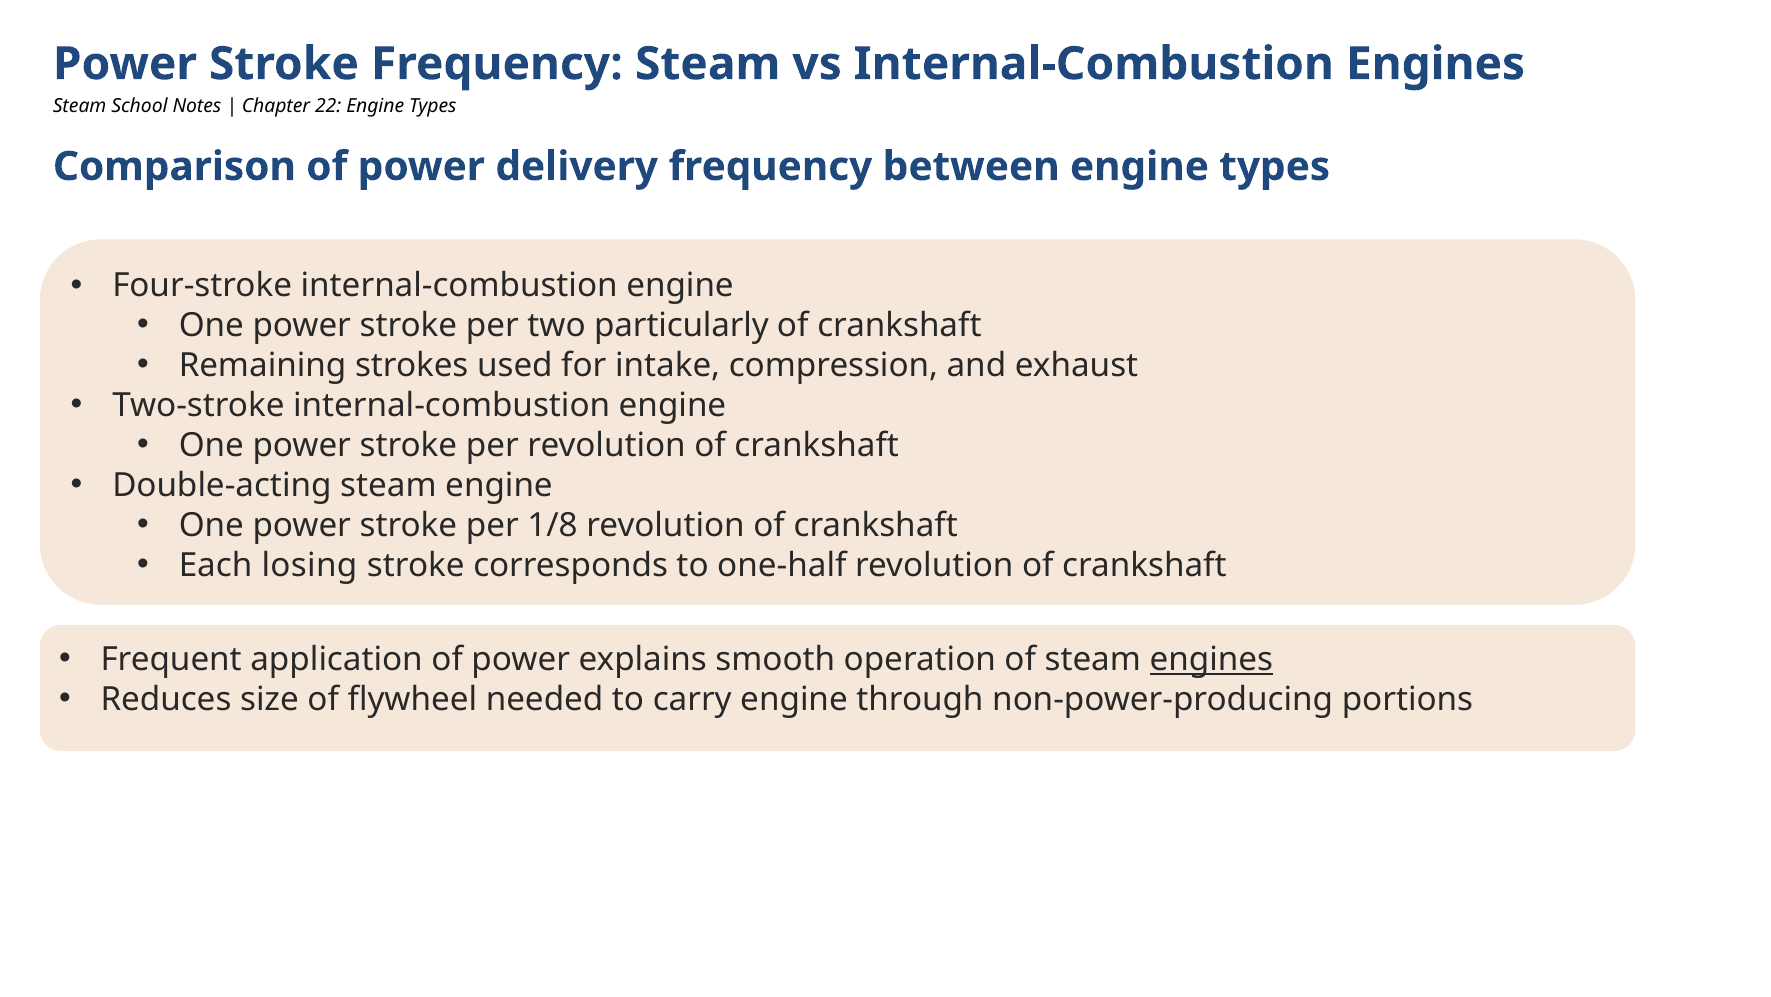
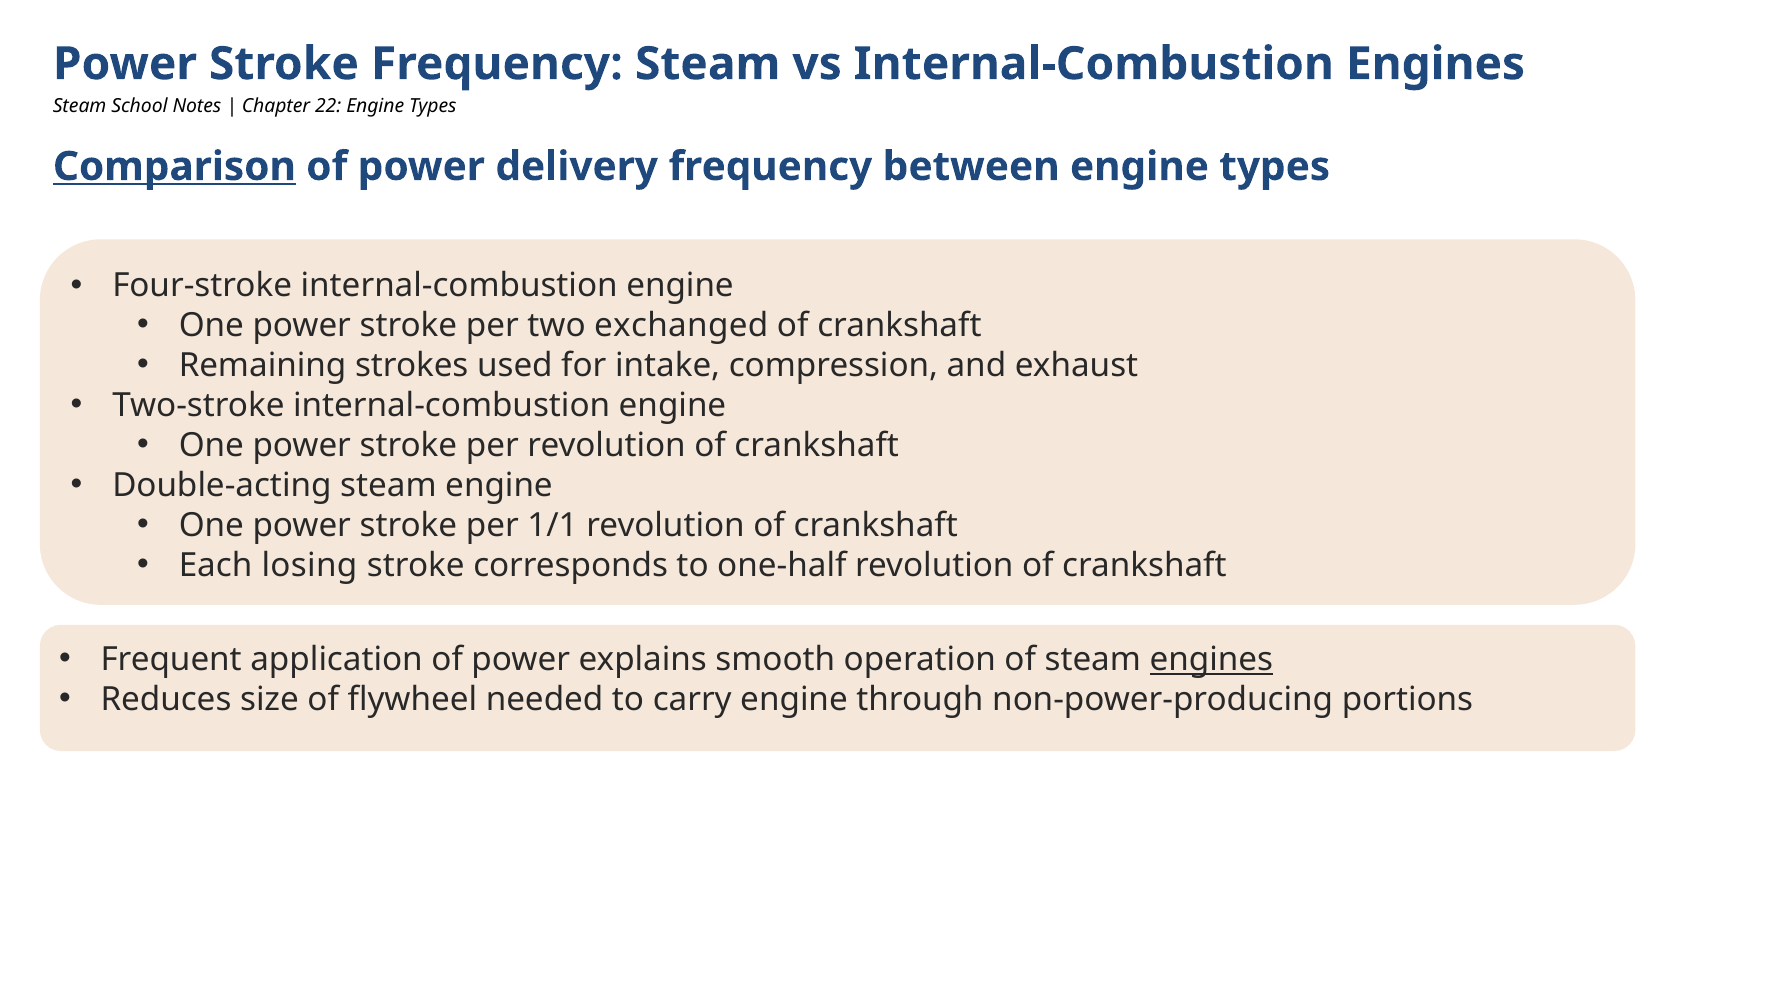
Comparison underline: none -> present (174, 167)
particularly: particularly -> exchanged (681, 326)
1/8: 1/8 -> 1/1 (553, 525)
